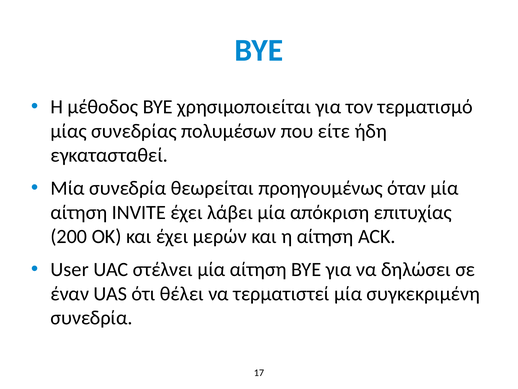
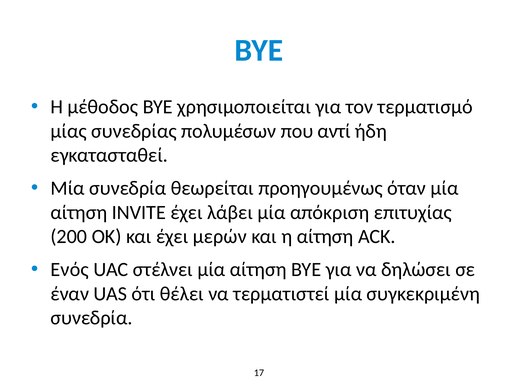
είτε: είτε -> αντί (334, 131)
User: User -> Ενός (70, 269)
